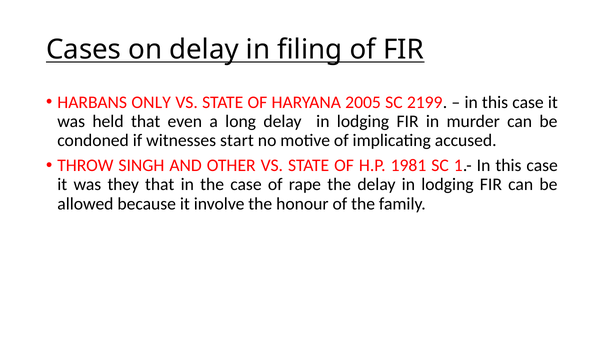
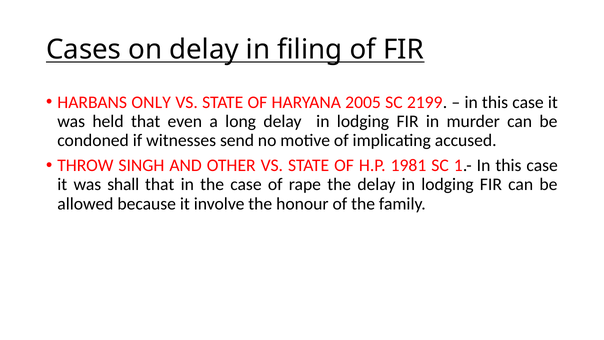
start: start -> send (237, 140)
they: they -> shall (123, 185)
